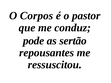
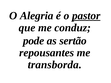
Corpos: Corpos -> Alegria (37, 16)
pastor underline: none -> present (86, 16)
ressuscitou: ressuscitou -> transborda (55, 65)
